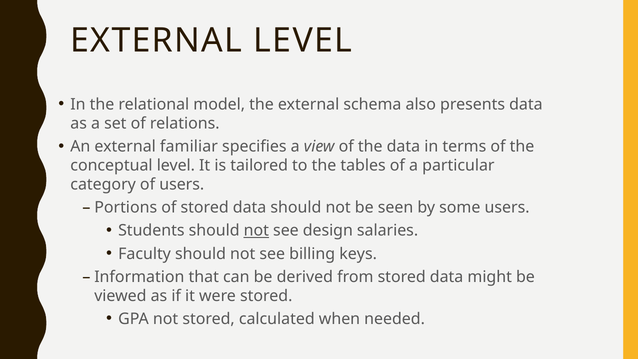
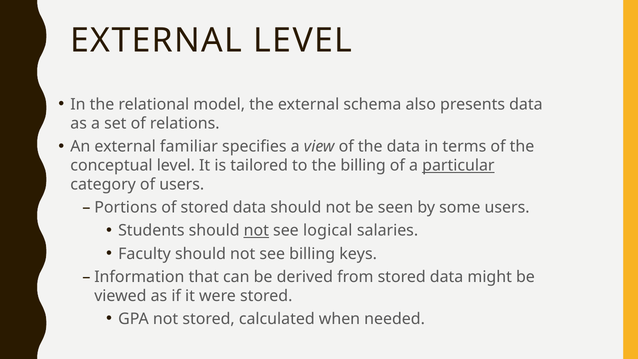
the tables: tables -> billing (363, 165)
particular underline: none -> present (458, 165)
design: design -> logical (328, 231)
